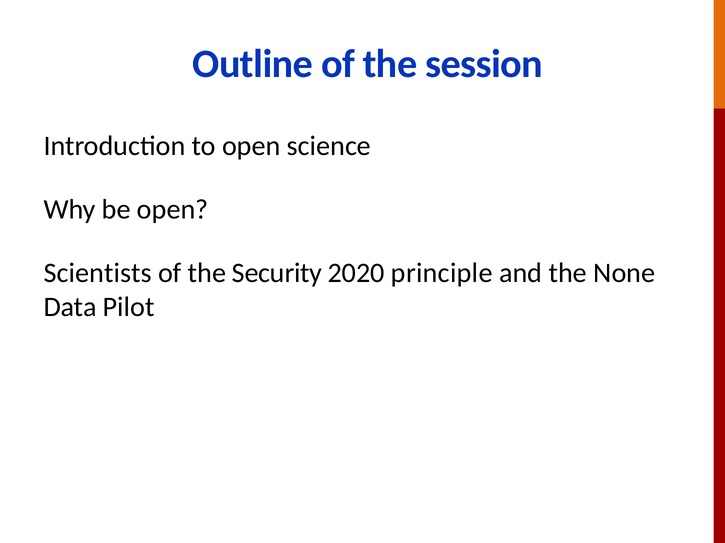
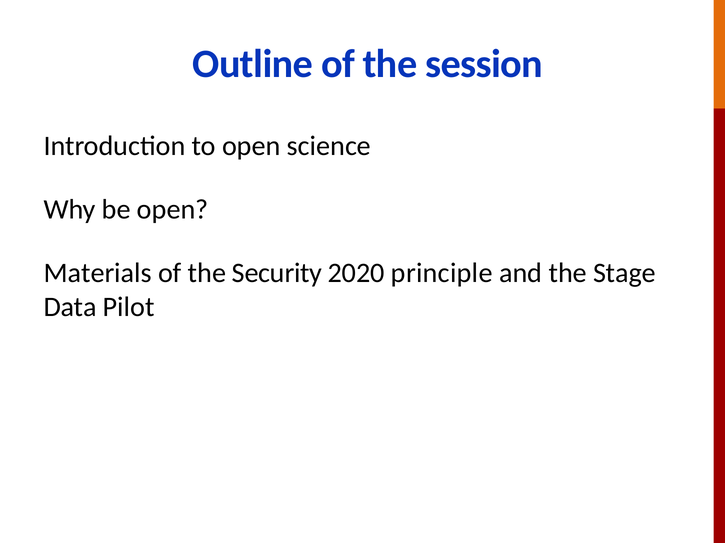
Scientists: Scientists -> Materials (98, 273)
None: None -> Stage (624, 273)
